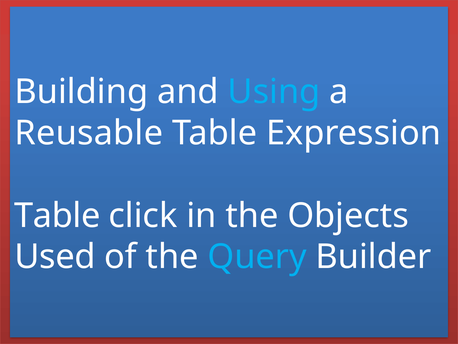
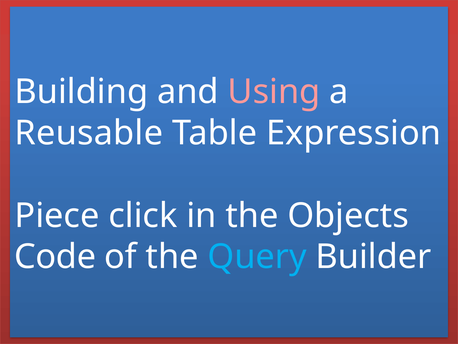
Using colour: light blue -> pink (274, 92)
Table: Table -> Piece (57, 215)
Used: Used -> Code (55, 257)
